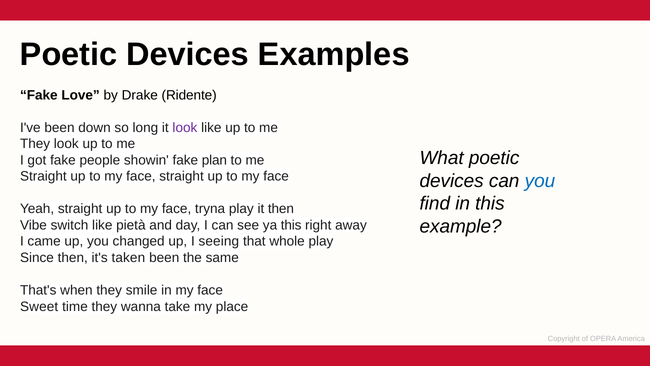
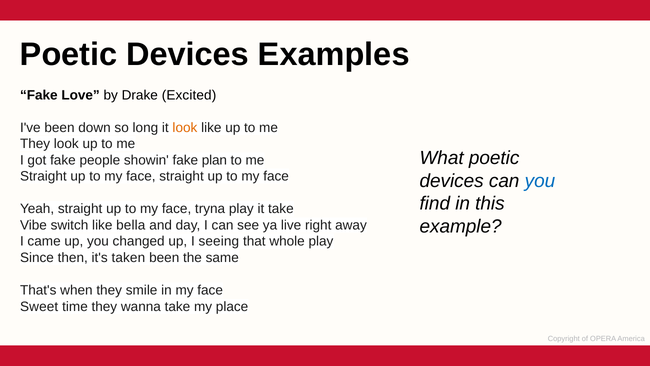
Ridente: Ridente -> Excited (189, 95)
look colour: purple -> orange (185, 127)
it then: then -> take (281, 209)
pietà: pietà -> bella (131, 225)
ya this: this -> live (291, 225)
